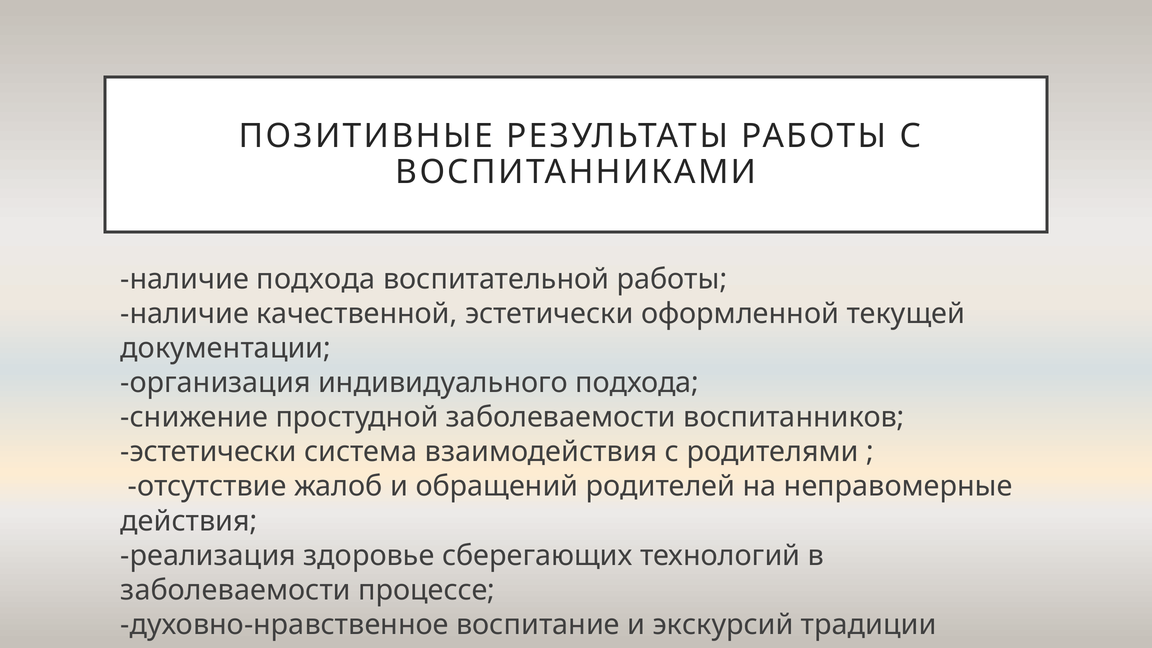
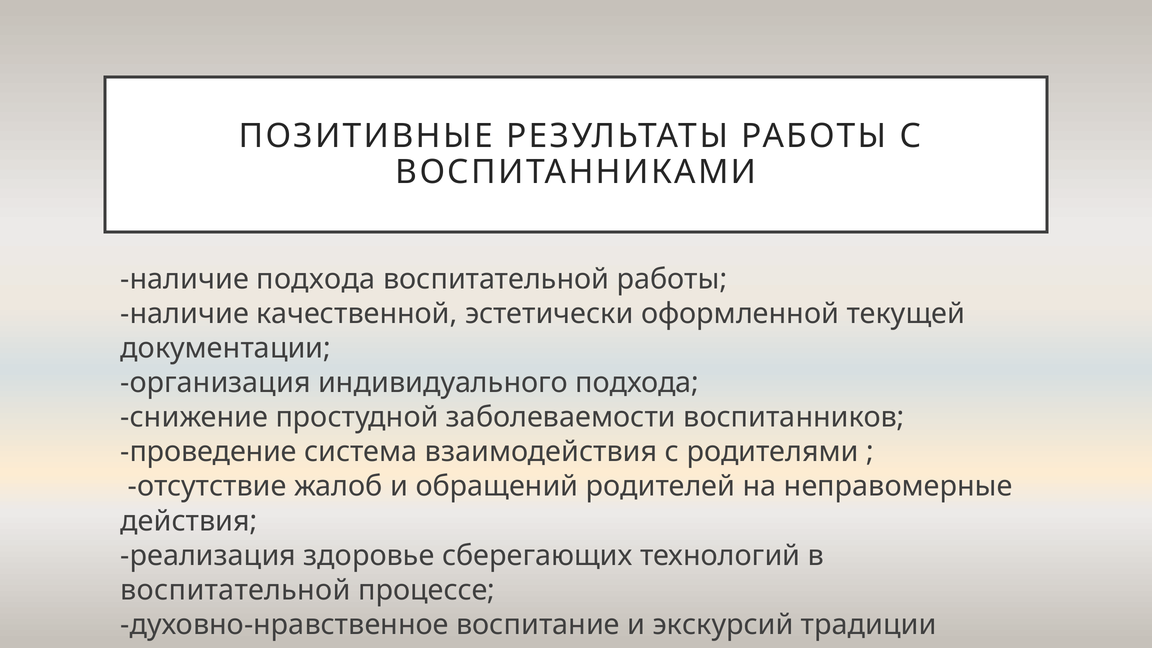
эстетически: эстетически -> проведение (209, 452)
заболеваемости: заболеваемости -> воспитательной (236, 590)
